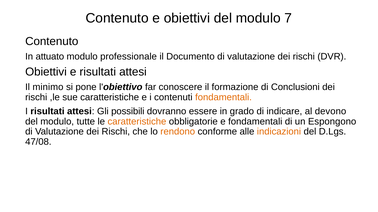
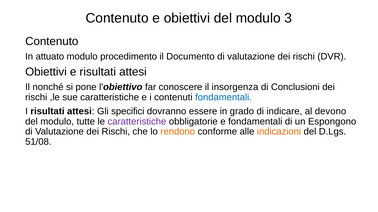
7: 7 -> 3 (288, 18)
professionale: professionale -> procedimento (129, 57)
minimo: minimo -> nonché (48, 87)
formazione: formazione -> insorgenza (235, 87)
fondamentali colour: orange -> blue (223, 97)
possibili: possibili -> specifici (128, 112)
caratteristiche colour: orange -> purple (137, 122)
47/08: 47/08 -> 51/08 (38, 142)
